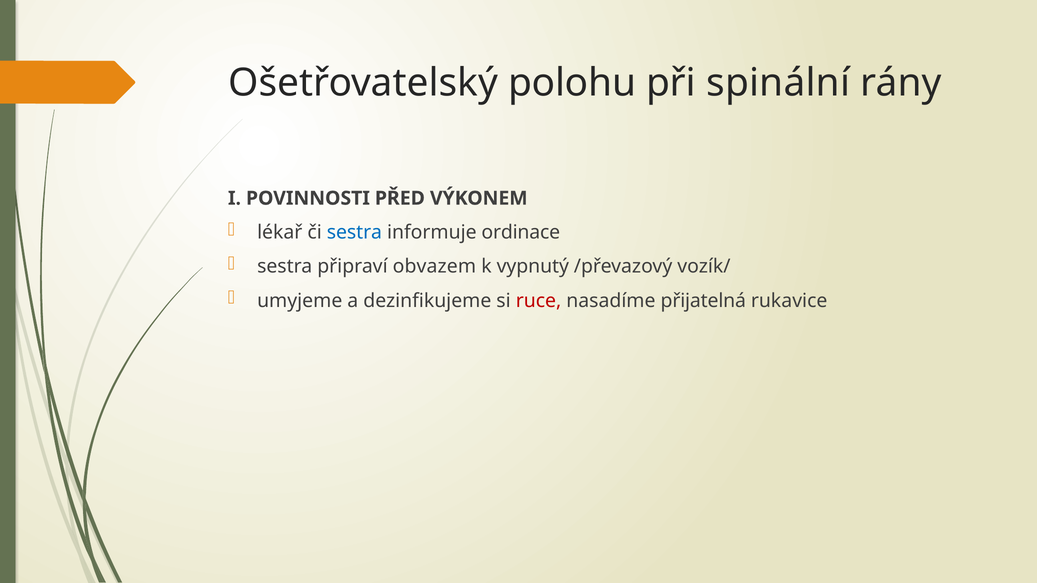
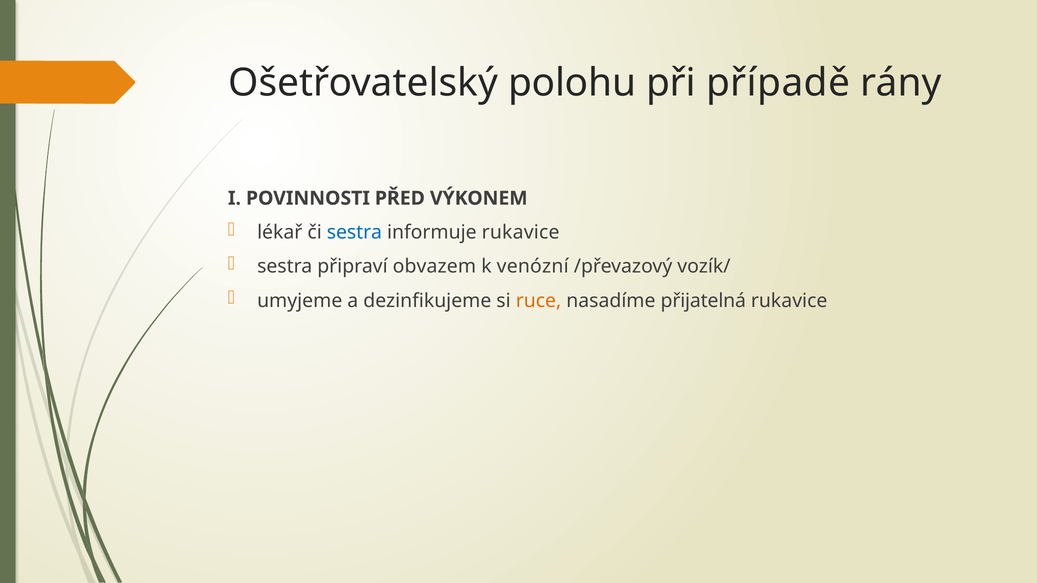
spinální: spinální -> případě (778, 83)
informuje ordinace: ordinace -> rukavice (521, 233)
vypnutý: vypnutý -> venózní (533, 267)
ruce colour: red -> orange (539, 301)
